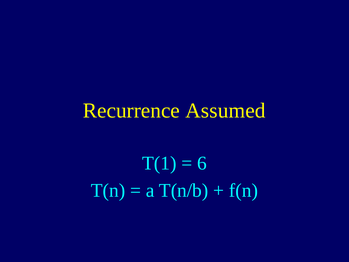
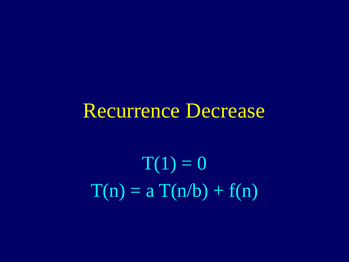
Assumed: Assumed -> Decrease (225, 111)
6: 6 -> 0 (202, 163)
